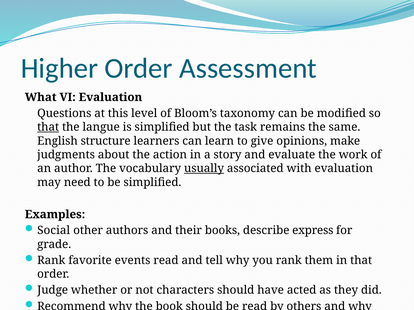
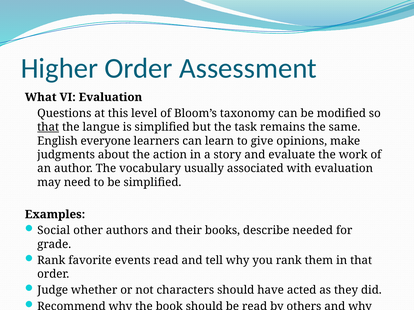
structure: structure -> everyone (106, 141)
usually underline: present -> none (204, 169)
express: express -> needed (313, 231)
